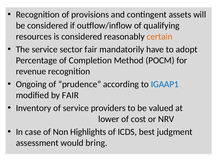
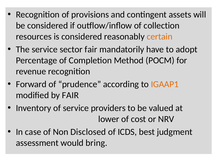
qualifying: qualifying -> collection (162, 25)
Ongoing: Ongoing -> Forward (31, 84)
IGAAP1 colour: blue -> orange (165, 84)
Highlights: Highlights -> Disclosed (88, 131)
